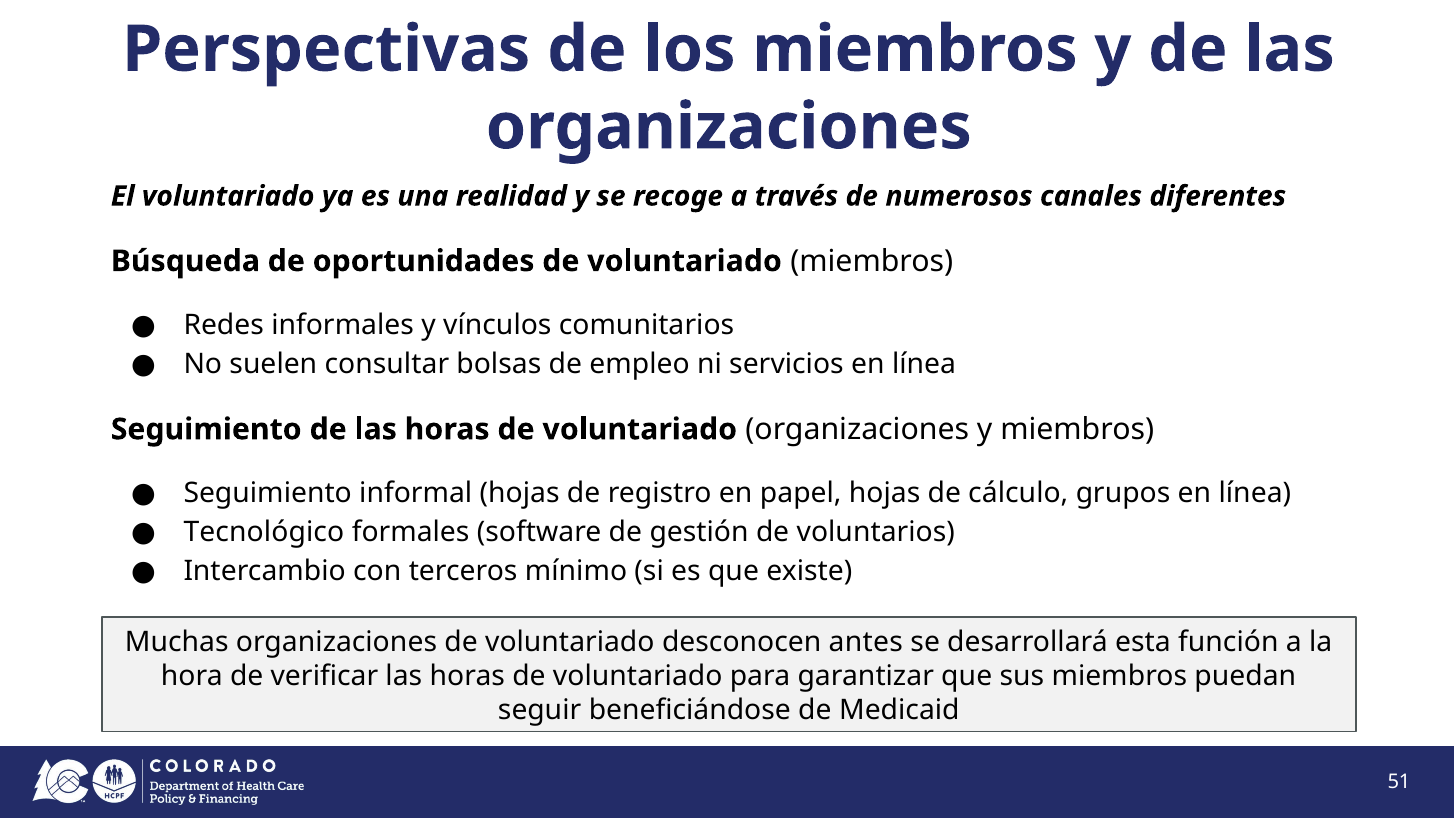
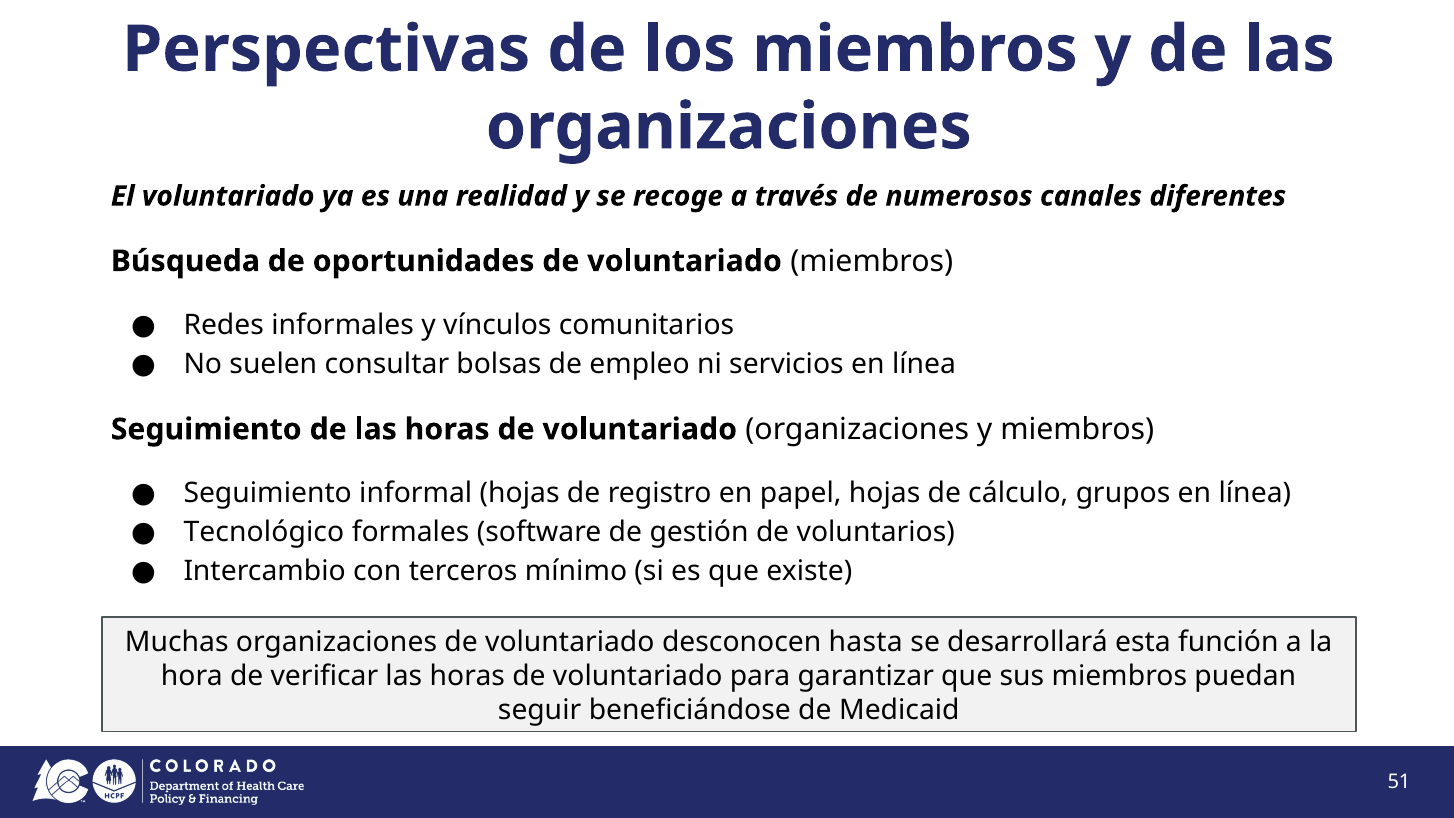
antes: antes -> hasta (866, 642)
